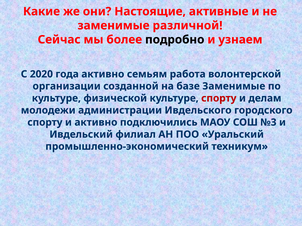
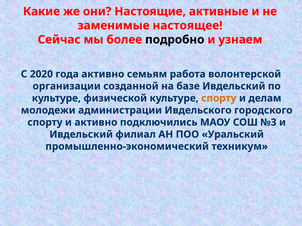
различной: различной -> настоящее (188, 26)
базе Заменимые: Заменимые -> Ивдельский (234, 86)
спорту colour: red -> orange (219, 98)
